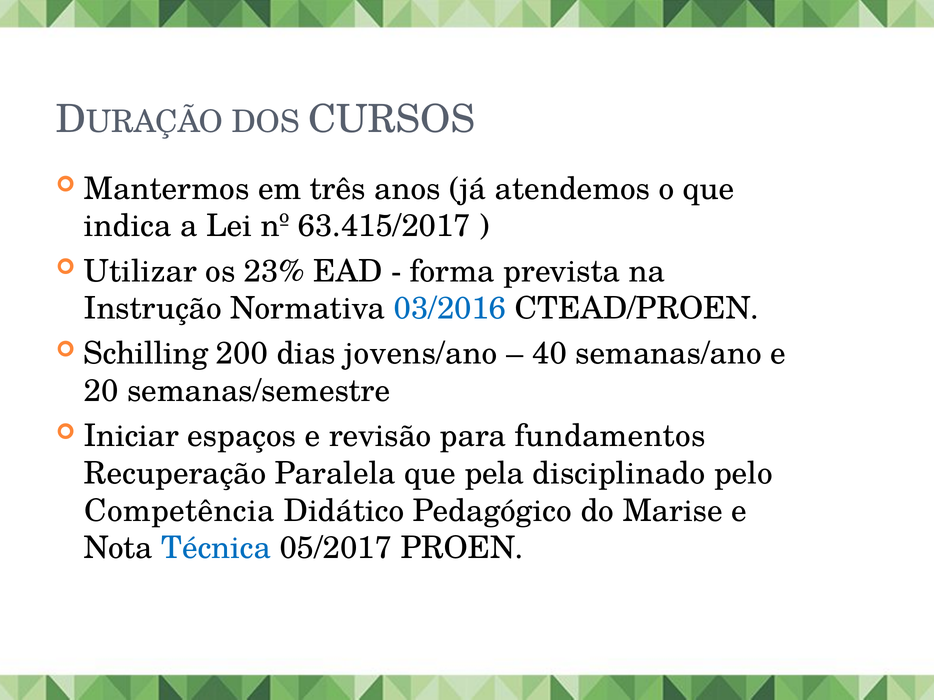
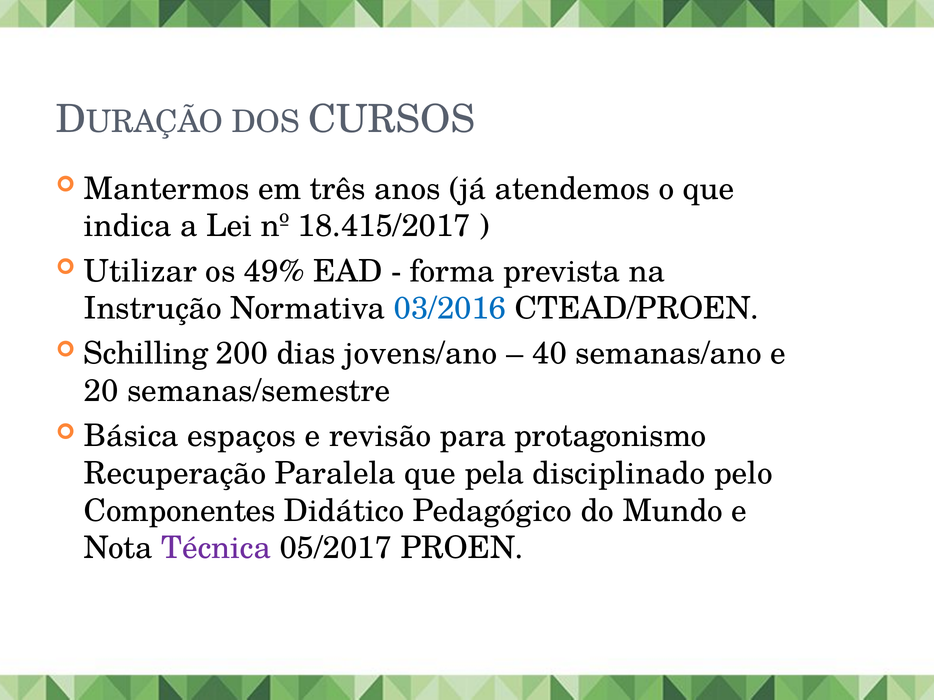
63.415/2017: 63.415/2017 -> 18.415/2017 (384, 226)
23%: 23% -> 49% (274, 271)
Iniciar: Iniciar -> Básica (131, 436)
fundamentos: fundamentos -> protagonismo (610, 436)
Competência: Competência -> Componentes (180, 511)
Marise: Marise -> Mundo (673, 511)
Técnica colour: blue -> purple (216, 549)
